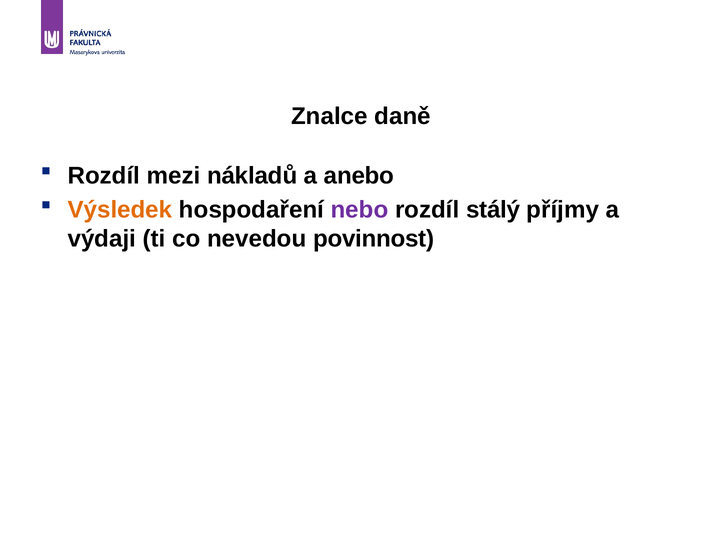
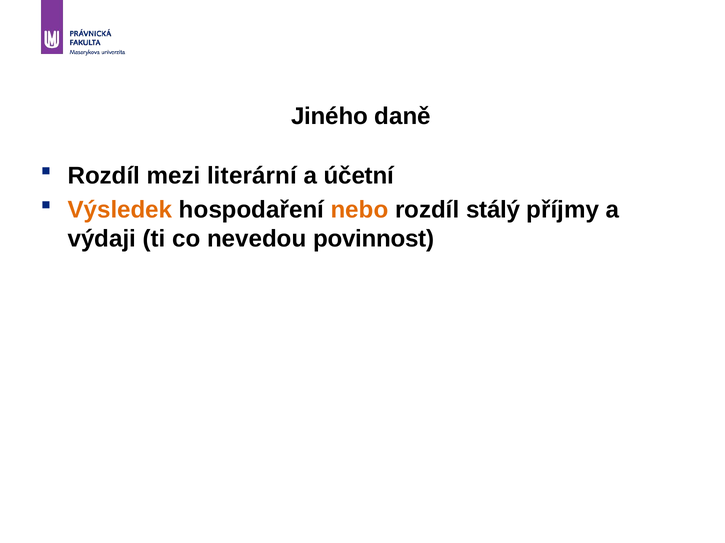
Znalce: Znalce -> Jiného (330, 117)
nákladů: nákladů -> literární (252, 176)
anebo: anebo -> účetní (359, 176)
nebo colour: purple -> orange (360, 210)
